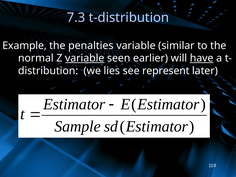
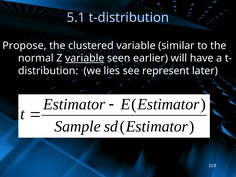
7.3: 7.3 -> 5.1 (76, 18)
Example: Example -> Propose (24, 46)
penalties: penalties -> clustered (91, 46)
have underline: present -> none (202, 58)
